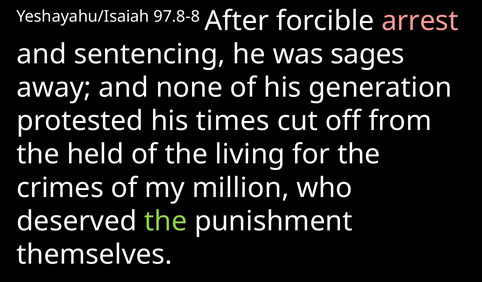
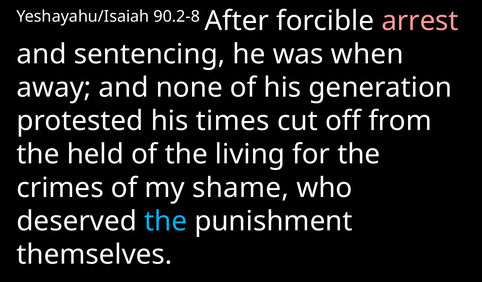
97.8-8: 97.8-8 -> 90.2-8 (177, 17)
sages: sages -> when (367, 54)
million: million -> shame (241, 188)
the colour: light green -> light blue (166, 222)
